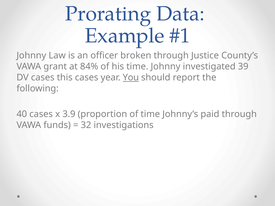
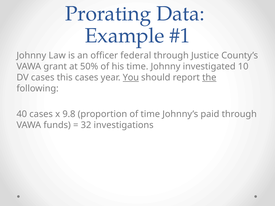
broken: broken -> federal (136, 56)
84%: 84% -> 50% (89, 67)
39: 39 -> 10 (243, 67)
the underline: none -> present (209, 78)
3.9: 3.9 -> 9.8 (69, 114)
